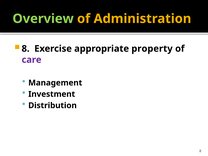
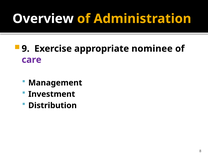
Overview colour: light green -> white (43, 19)
8: 8 -> 9 (26, 49)
property: property -> nominee (152, 49)
